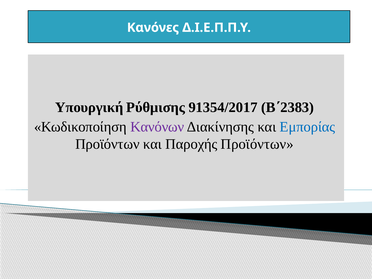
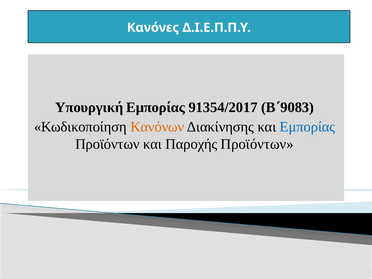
Υπουργική Ρύθμισης: Ρύθμισης -> Εμπορίας (156, 107)
Β΄2383: Β΄2383 -> Β΄9083 (288, 107)
Κανόνων colour: purple -> orange (157, 127)
